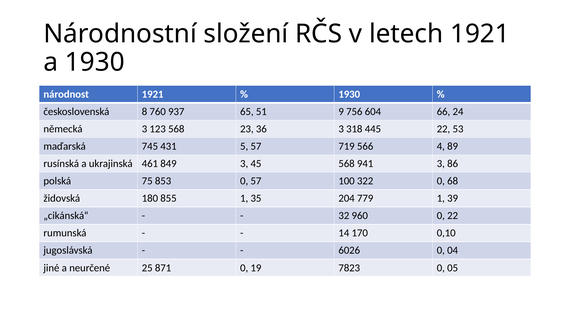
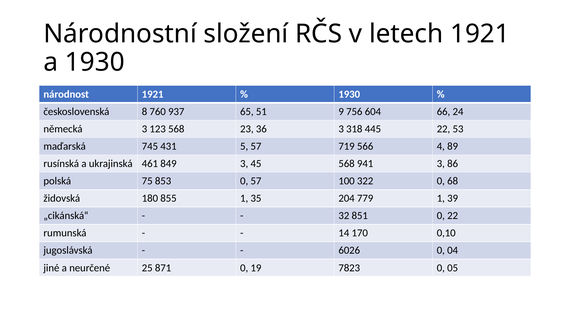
960: 960 -> 851 (360, 215)
